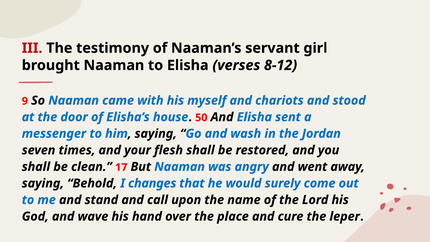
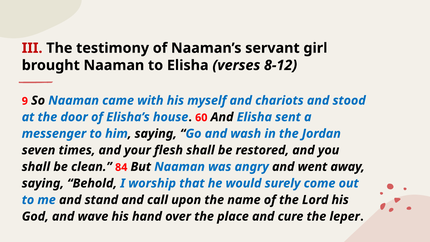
50: 50 -> 60 (201, 118)
17: 17 -> 84 (121, 167)
changes: changes -> worship (152, 183)
